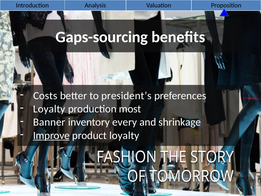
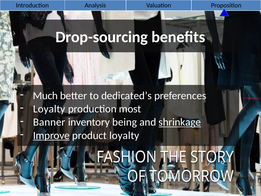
Gaps-sourcing: Gaps-sourcing -> Drop-sourcing (102, 37)
Costs: Costs -> Much (45, 95)
president’s: president’s -> dedicated’s (126, 95)
every: every -> being (125, 122)
shrinkage underline: none -> present (180, 122)
